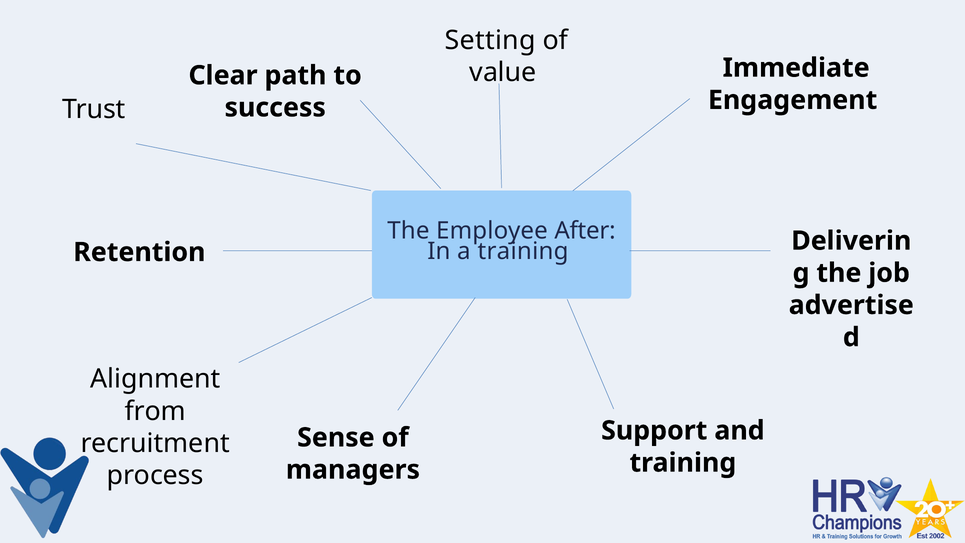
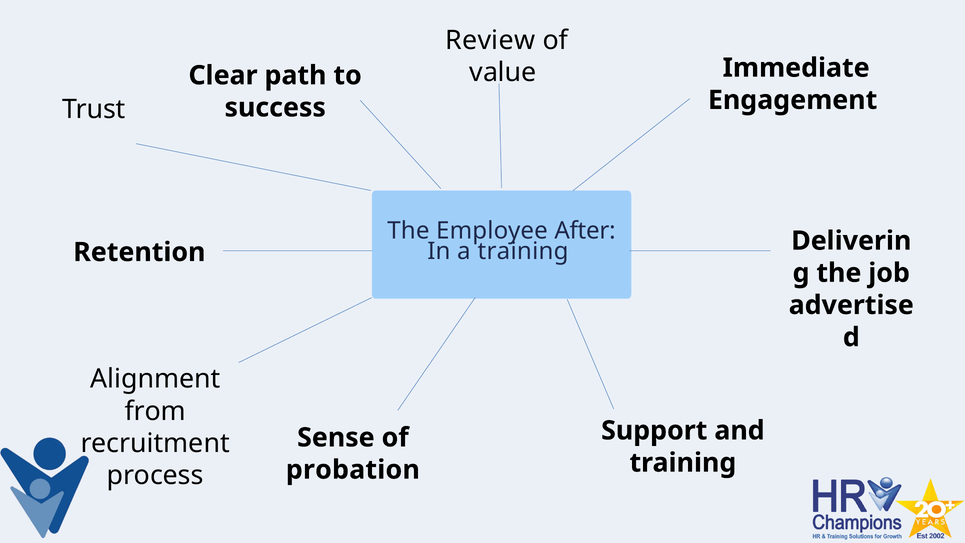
Setting: Setting -> Review (490, 40)
managers: managers -> probation (353, 470)
